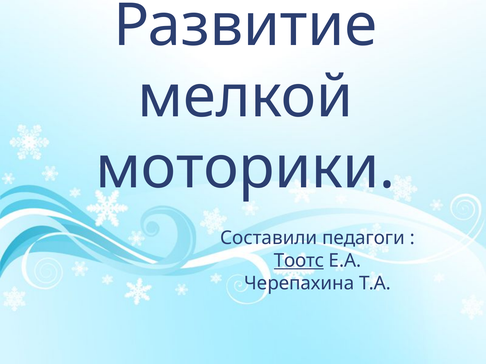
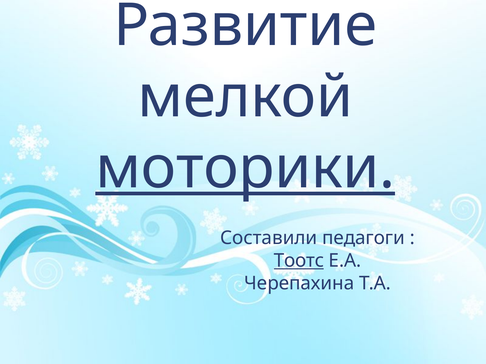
моторики underline: none -> present (245, 168)
